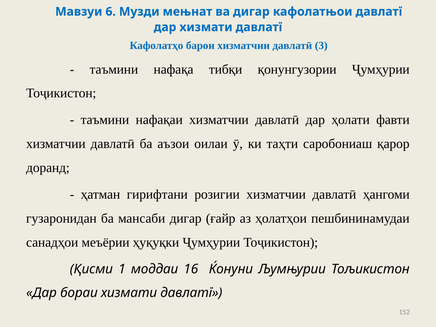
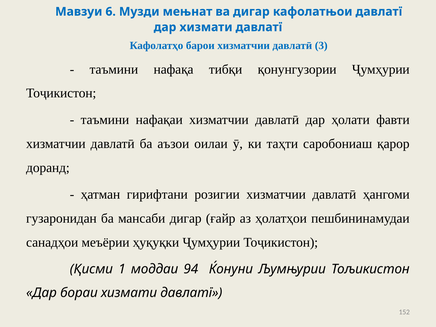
16: 16 -> 94 (191, 269)
